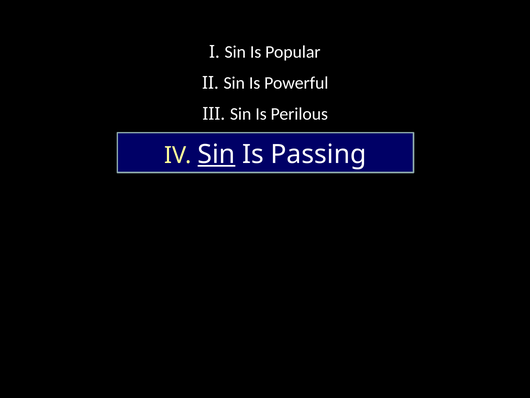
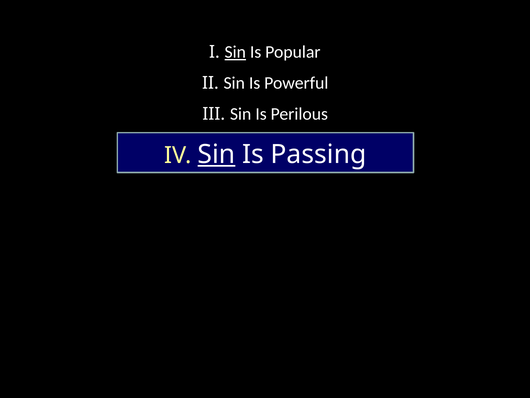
Sin underline: none -> present (235, 52)
